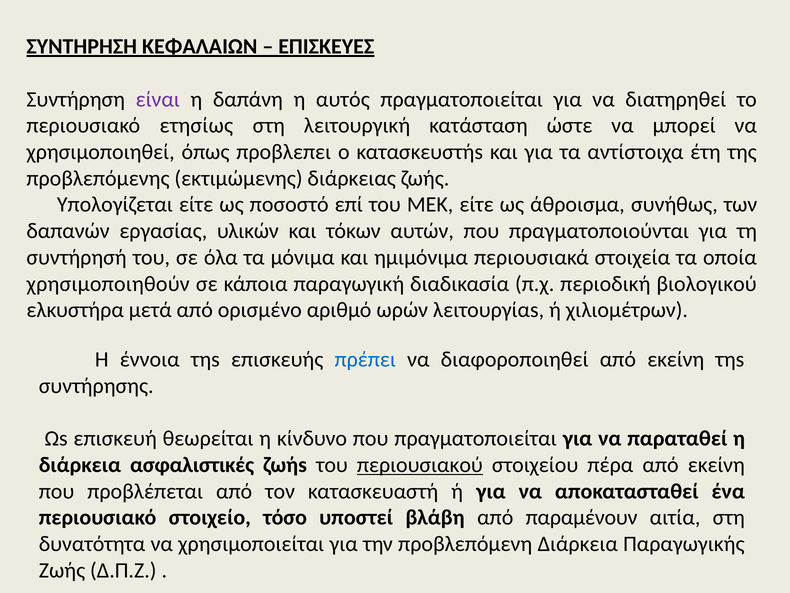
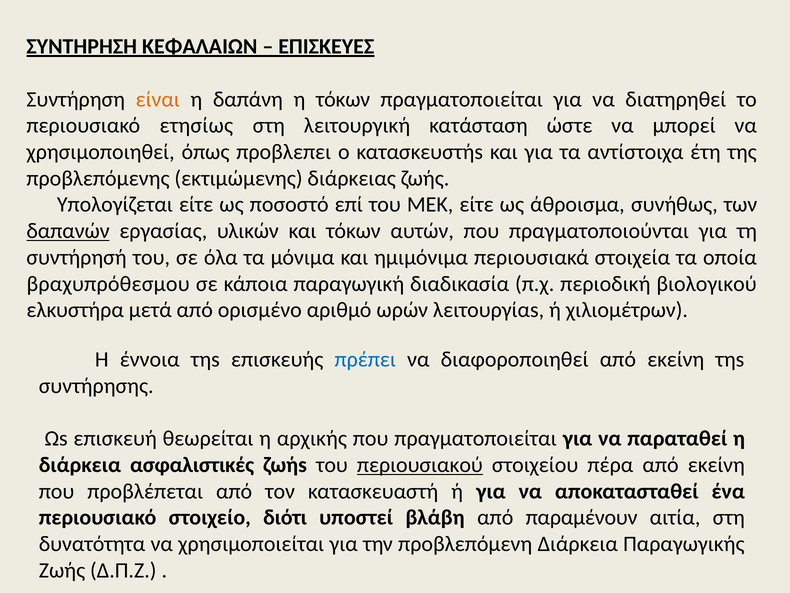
είναι colour: purple -> orange (158, 99)
η αυτός: αυτός -> τόκων (343, 99)
δαπανών underline: none -> present (68, 231)
χρησιμοποιηθούν: χρησιμοποιηθούν -> βραχυπρόθεσμου (108, 284)
κίνδυνο: κίνδυνο -> αρχικής (312, 438)
τόσο: τόσο -> διότι (285, 517)
